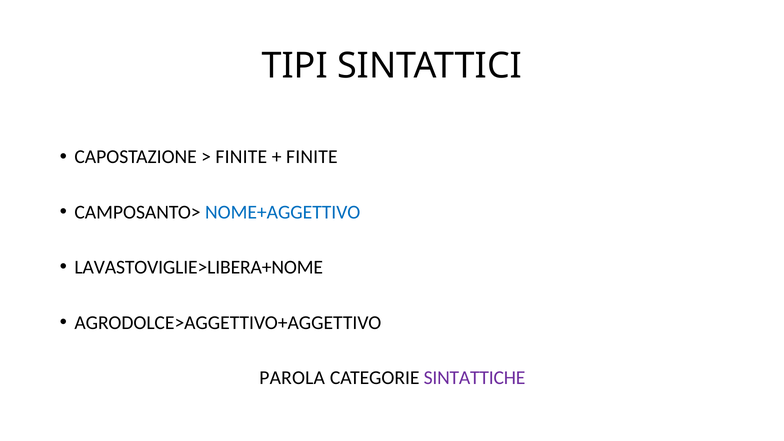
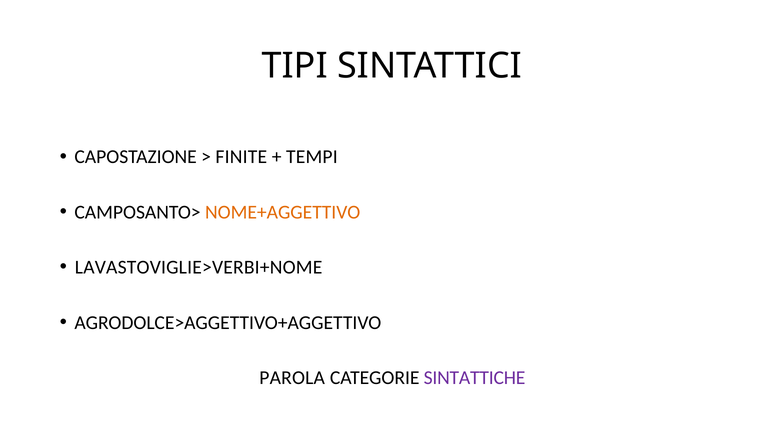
FINITE: FINITE -> TEMPI (312, 157)
NOME+AGGETTIVO colour: blue -> orange (283, 212)
LAVASTOVIGLIE>LIBERA+NOME: LAVASTOVIGLIE>LIBERA+NOME -> LAVASTOVIGLIE>VERBI+NOME (199, 267)
